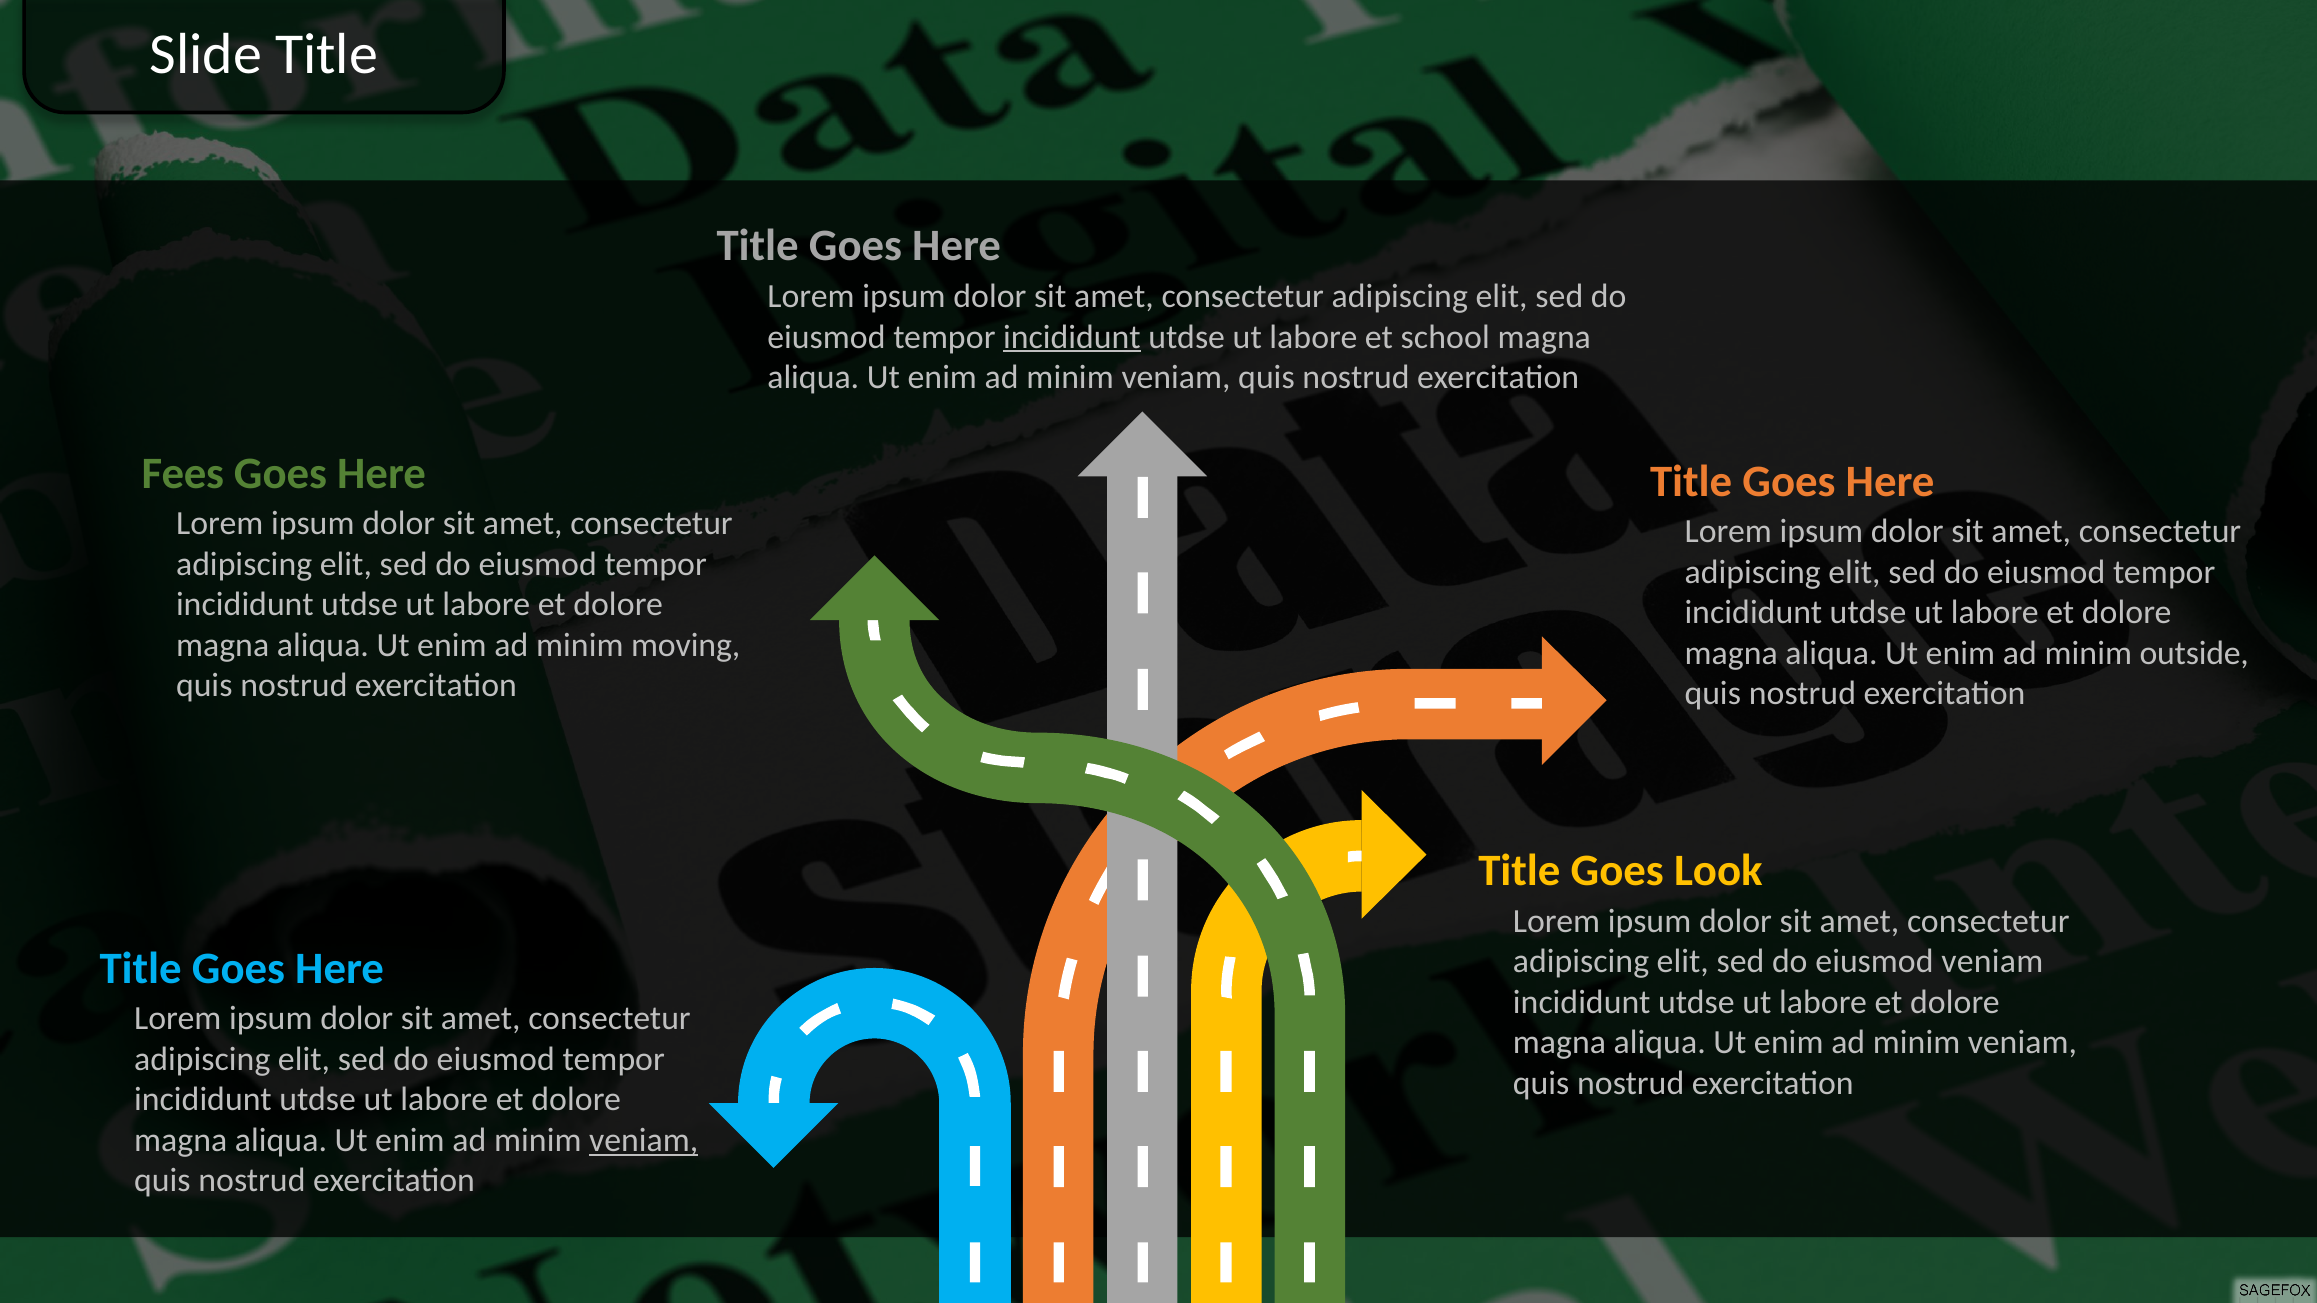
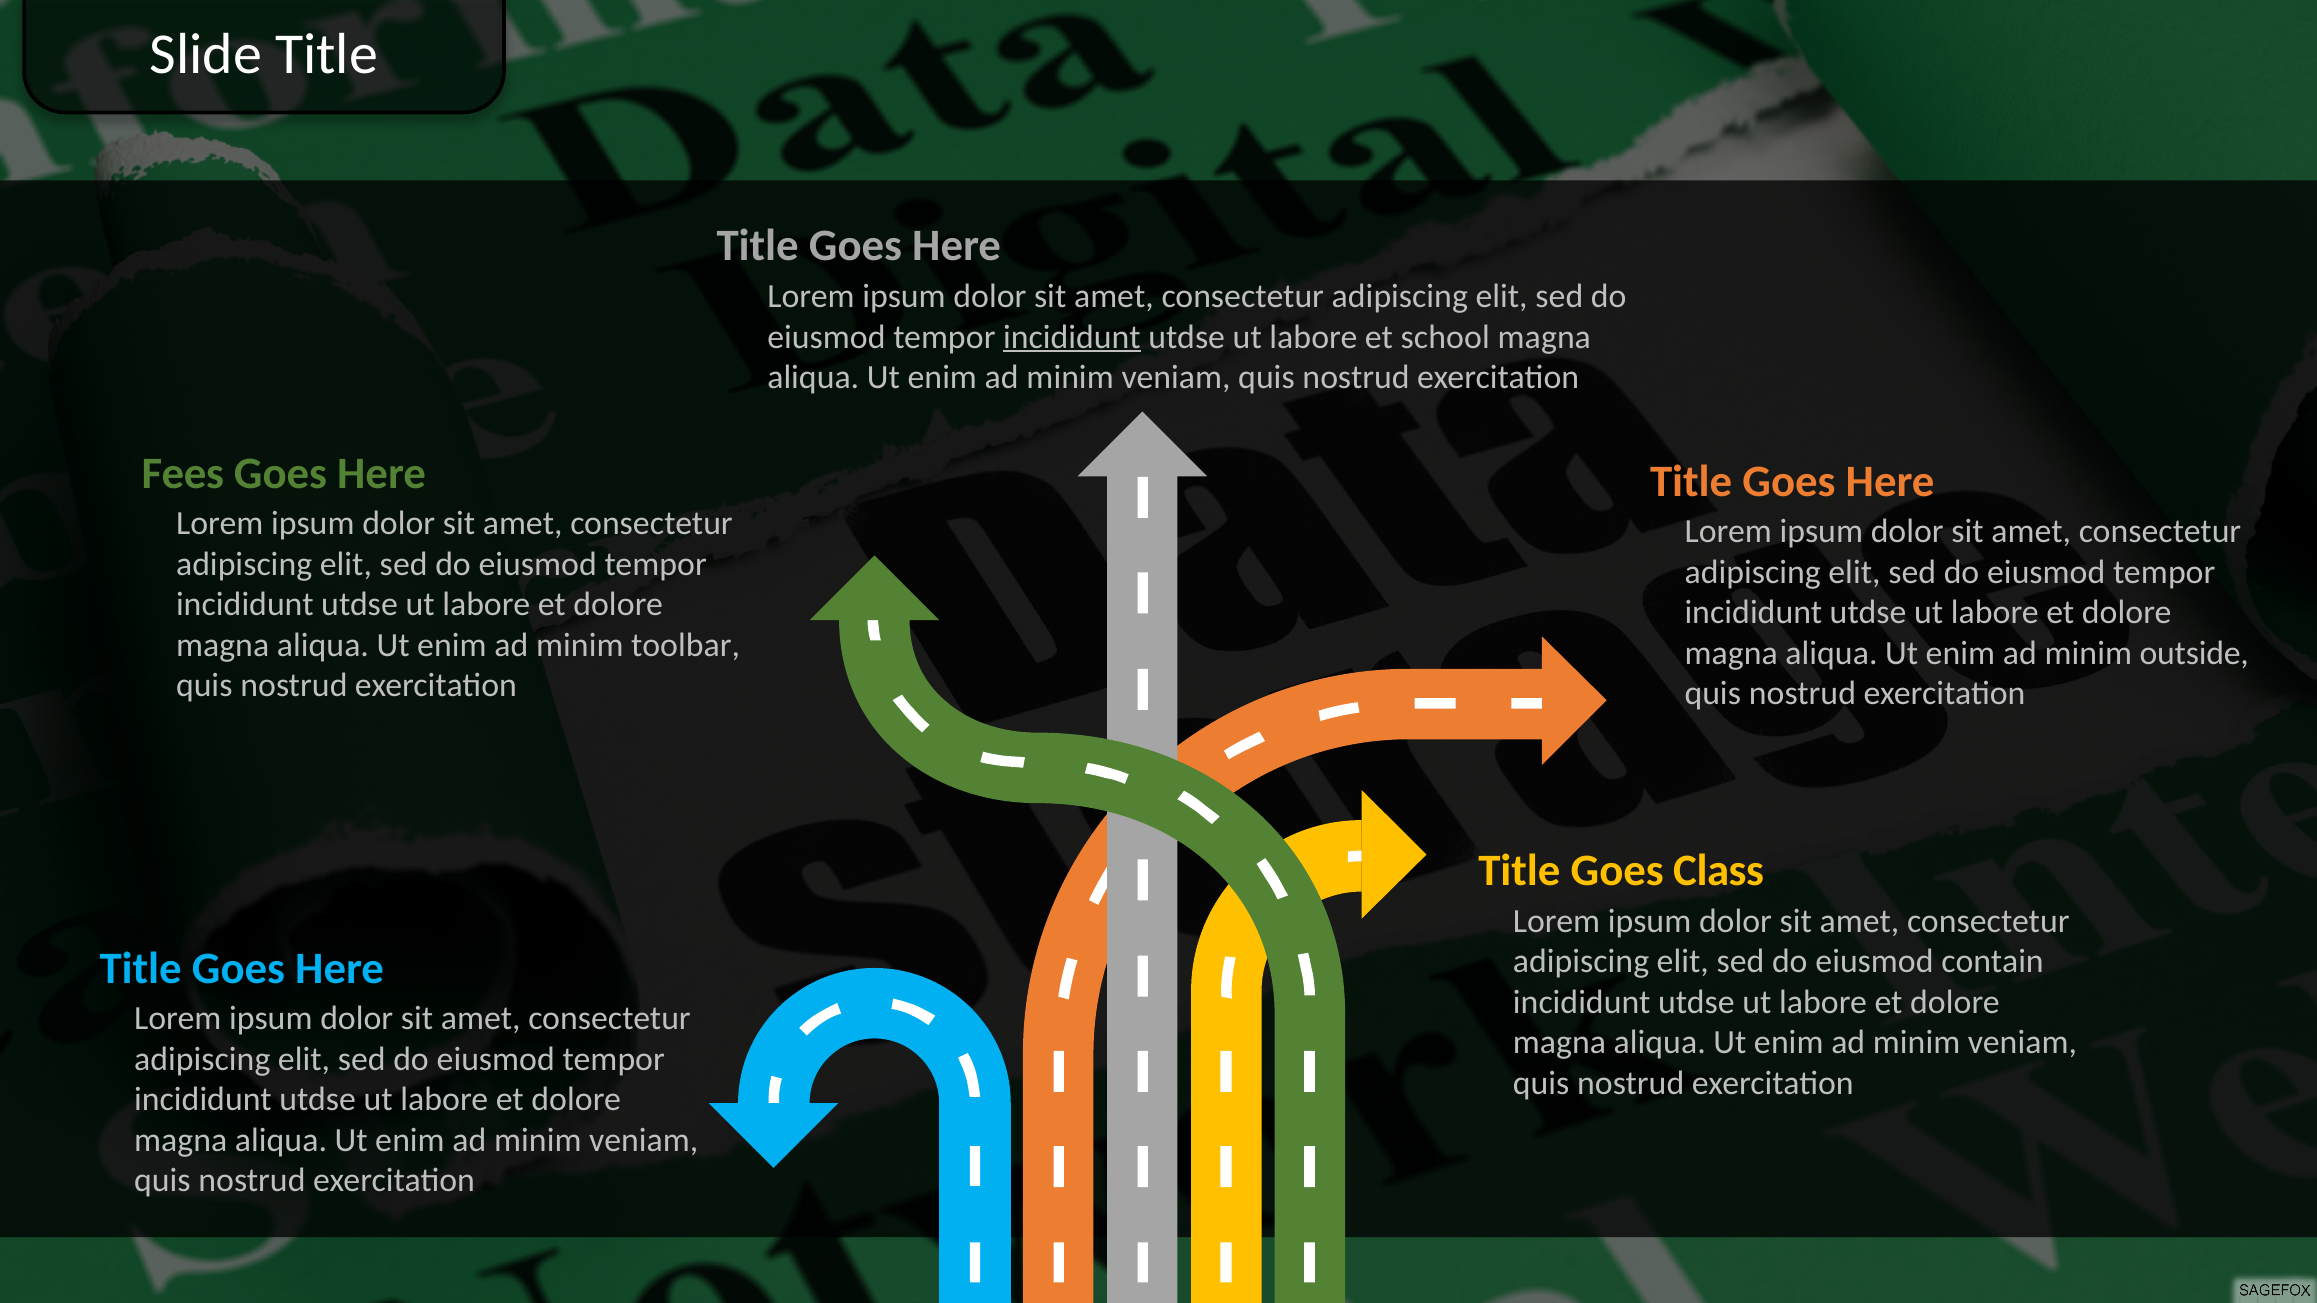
moving: moving -> toolbar (686, 645)
Look: Look -> Class (1719, 871)
eiusmod veniam: veniam -> contain (1993, 962)
veniam underline: present -> none (644, 1140)
